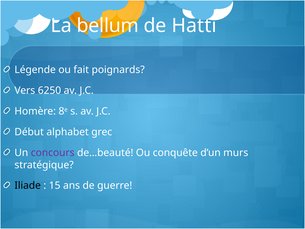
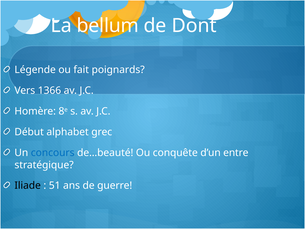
Hatti: Hatti -> Dont (194, 26)
6250: 6250 -> 1366 (49, 90)
concours colour: purple -> blue (53, 153)
murs: murs -> entre (236, 153)
15: 15 -> 51 (55, 185)
